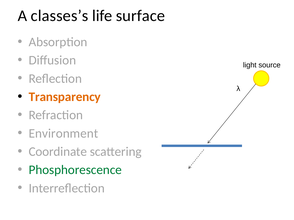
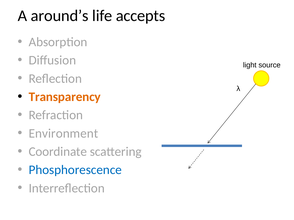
classes’s: classes’s -> around’s (60, 16)
surface: surface -> accepts (141, 16)
Phosphorescence colour: green -> blue (75, 170)
